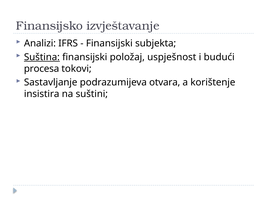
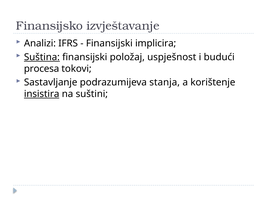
subjekta: subjekta -> implicira (156, 43)
otvara: otvara -> stanja (165, 83)
insistira underline: none -> present (42, 94)
